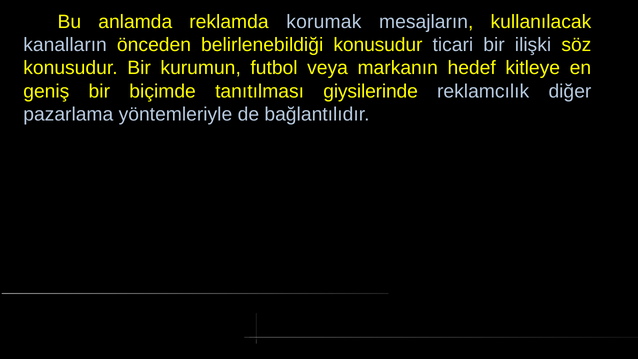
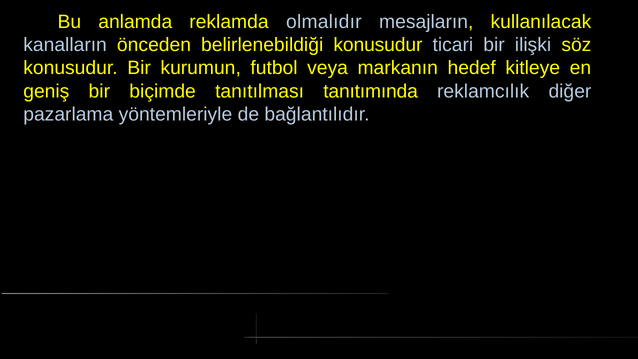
korumak: korumak -> olmalıdır (324, 22)
giysilerinde: giysilerinde -> tanıtımında (371, 91)
